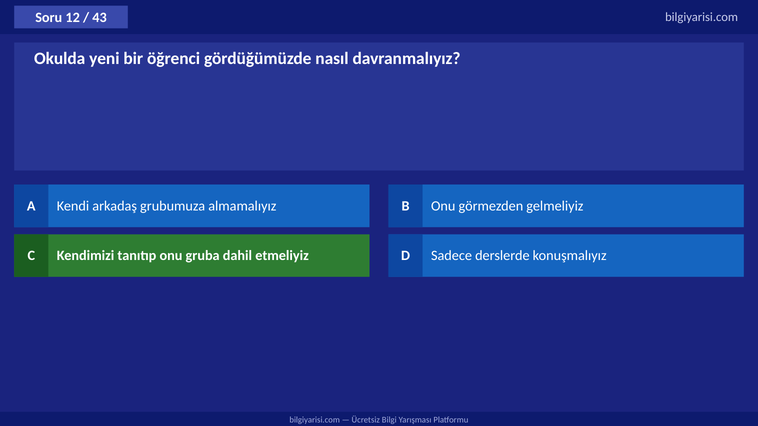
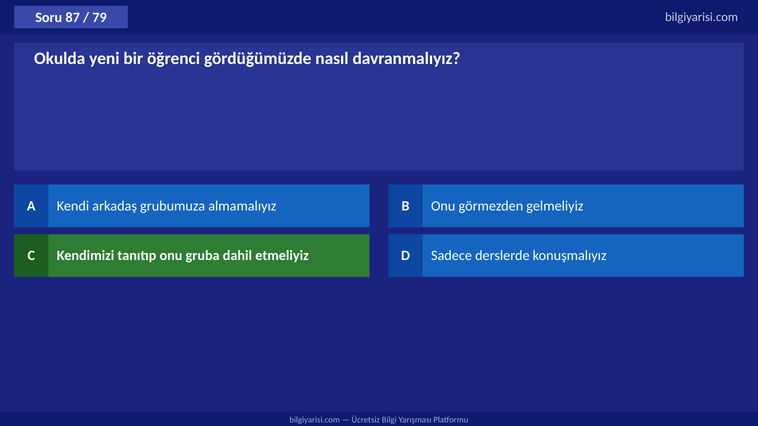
12: 12 -> 87 (73, 17)
43: 43 -> 79 (100, 17)
